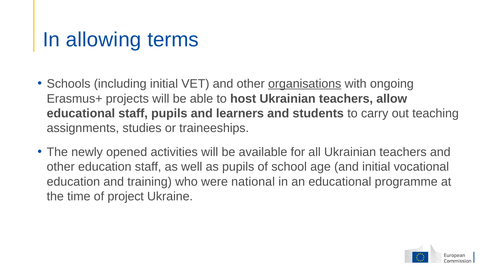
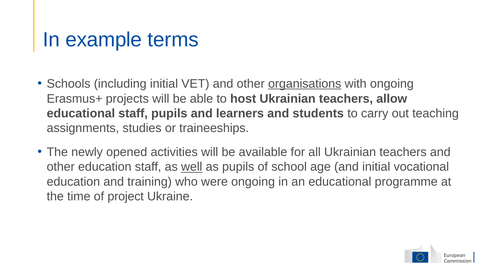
allowing: allowing -> example (104, 40)
well underline: none -> present (192, 167)
were national: national -> ongoing (253, 182)
